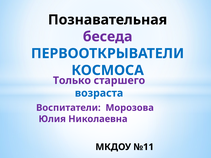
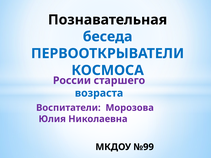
беседа colour: purple -> blue (108, 37)
Только: Только -> России (72, 81)
№11: №11 -> №99 (144, 147)
